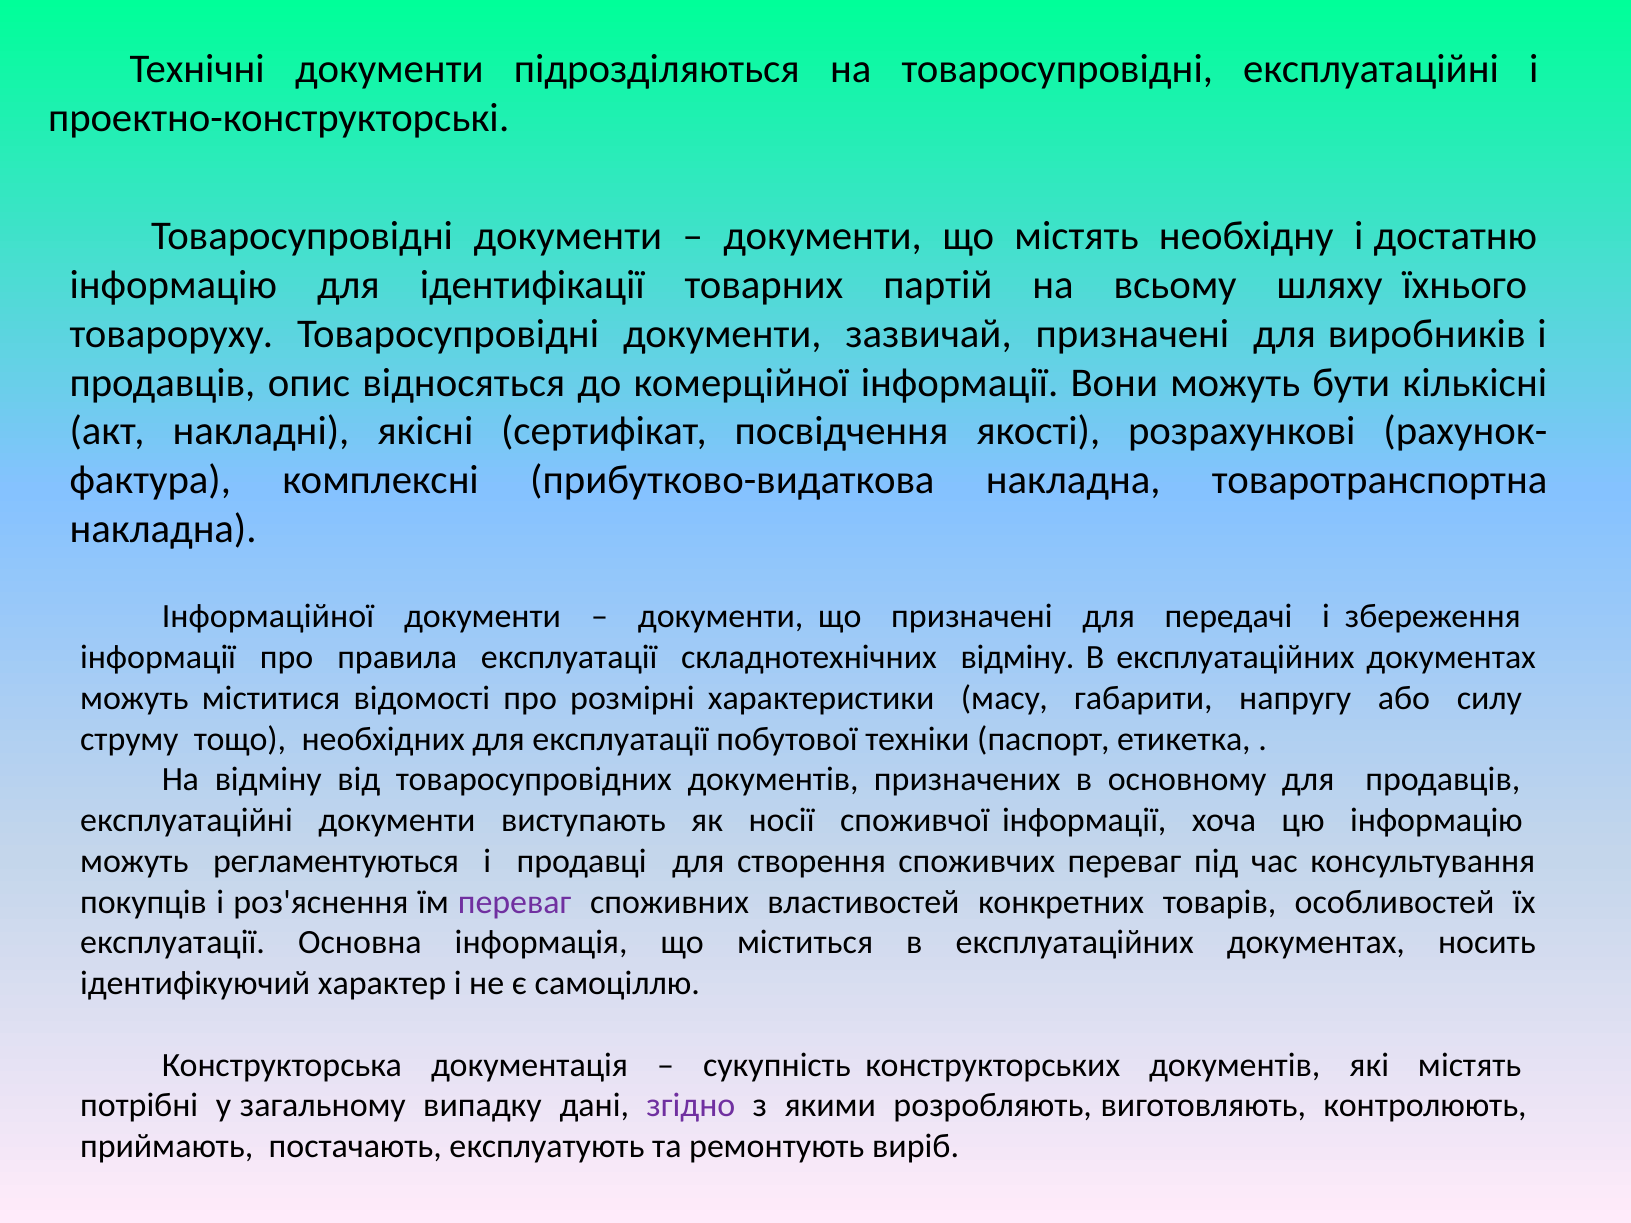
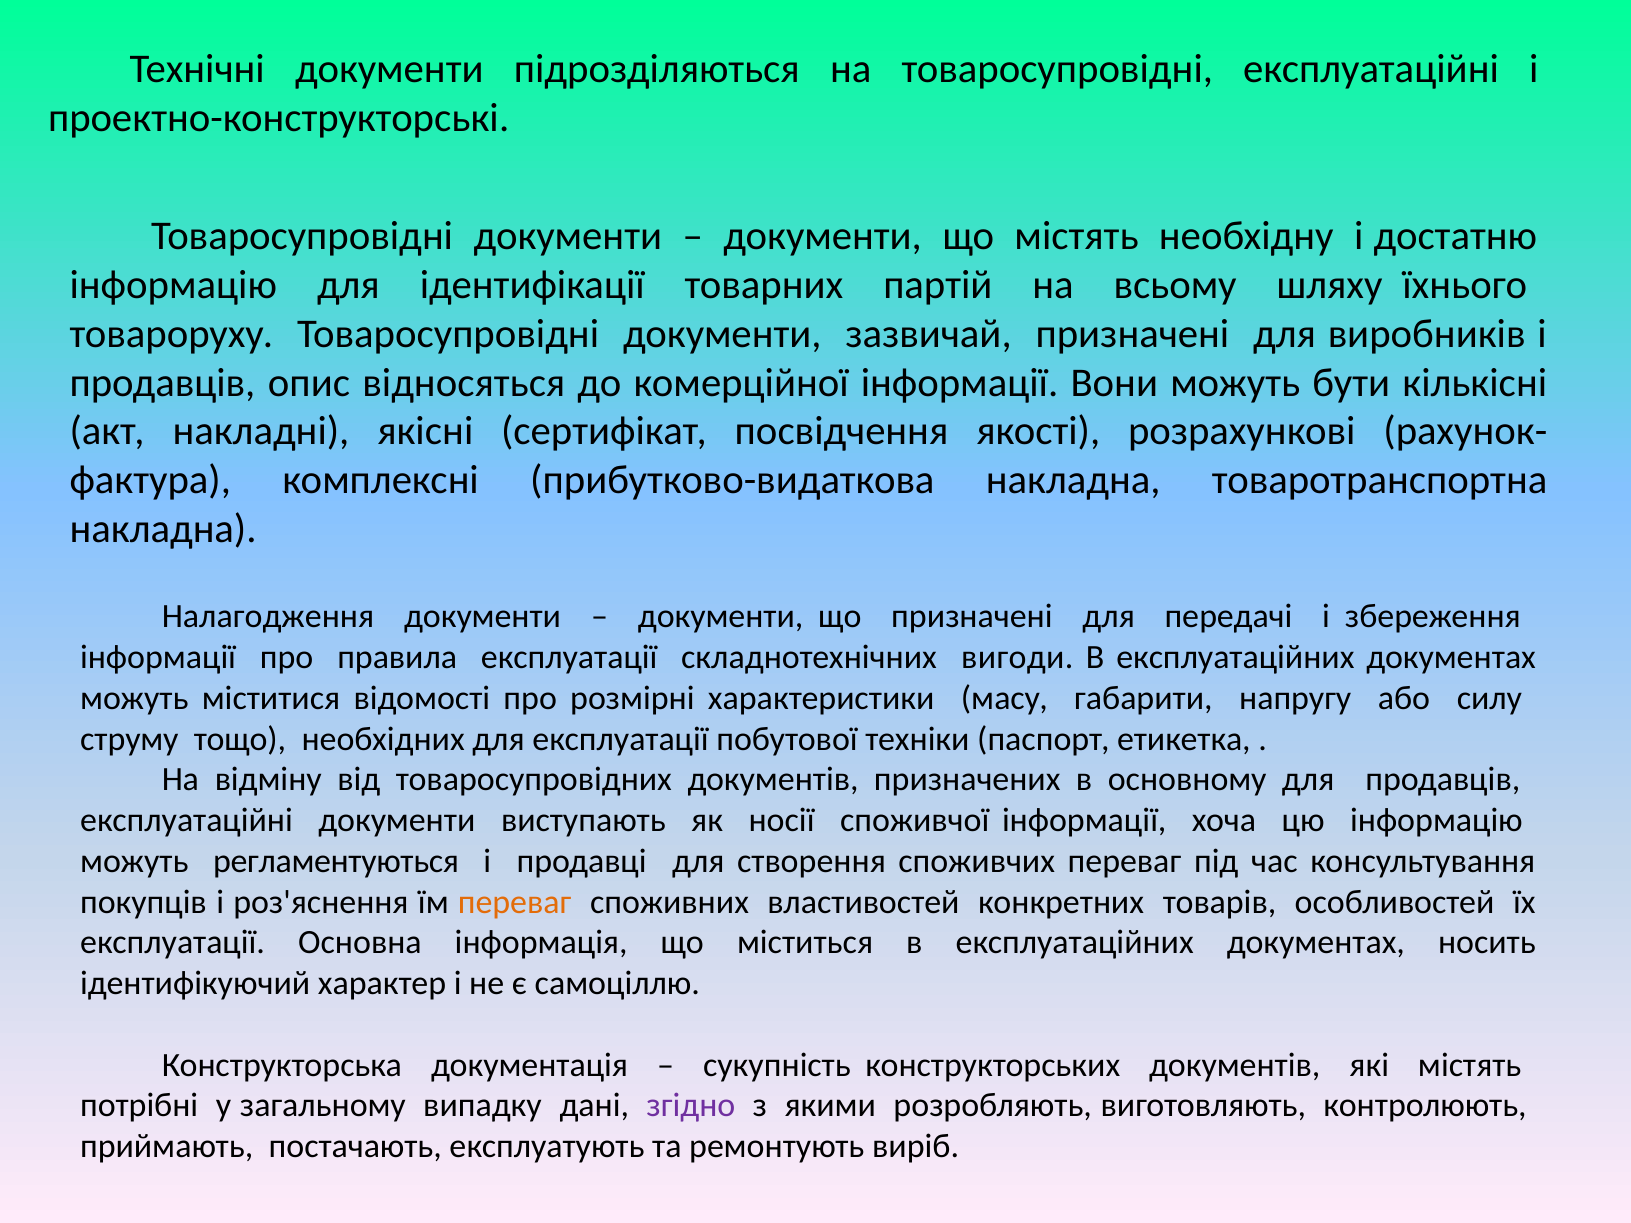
Інформаційної: Інформаційної -> Налагодження (268, 617)
складнотехнічних відміну: відміну -> вигоди (1017, 657)
переваг colour: purple -> orange (515, 902)
